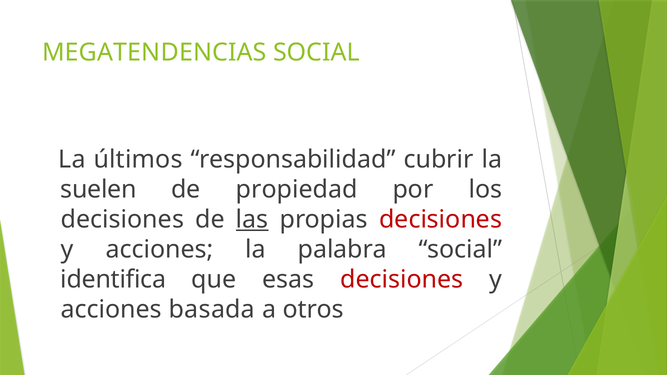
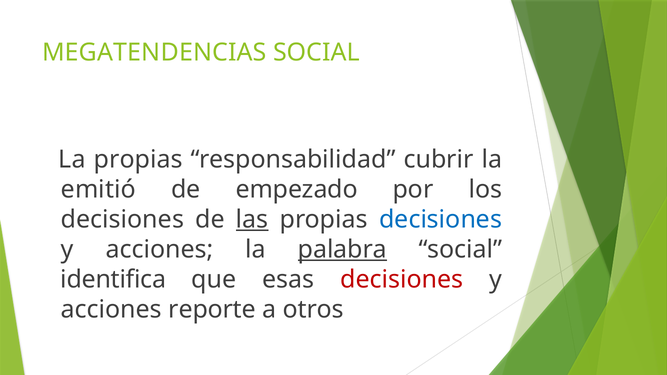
La últimos: últimos -> propias (138, 159)
suelen: suelen -> emitió (98, 189)
propiedad: propiedad -> empezado (297, 189)
decisiones colour: red -> blue (441, 219)
palabra underline: none -> present (342, 249)
basada: basada -> reporte (212, 310)
